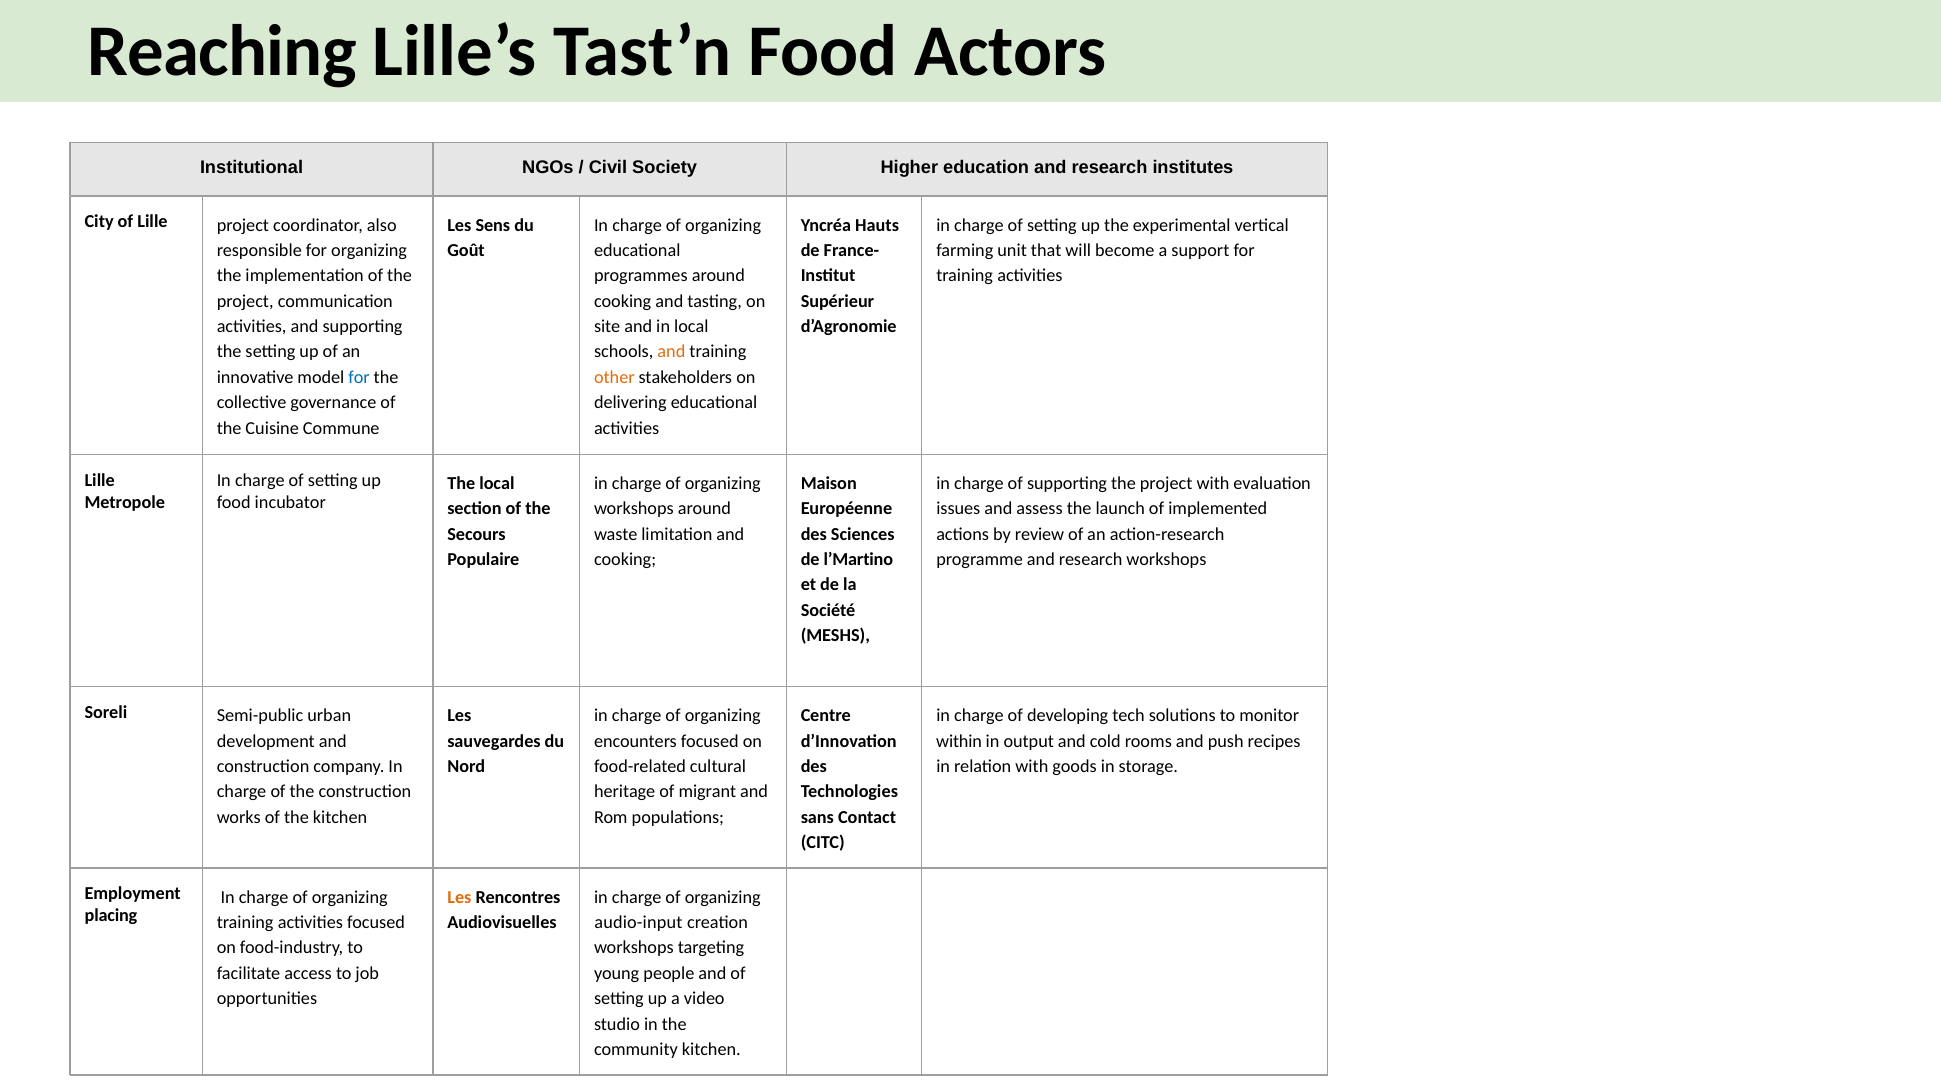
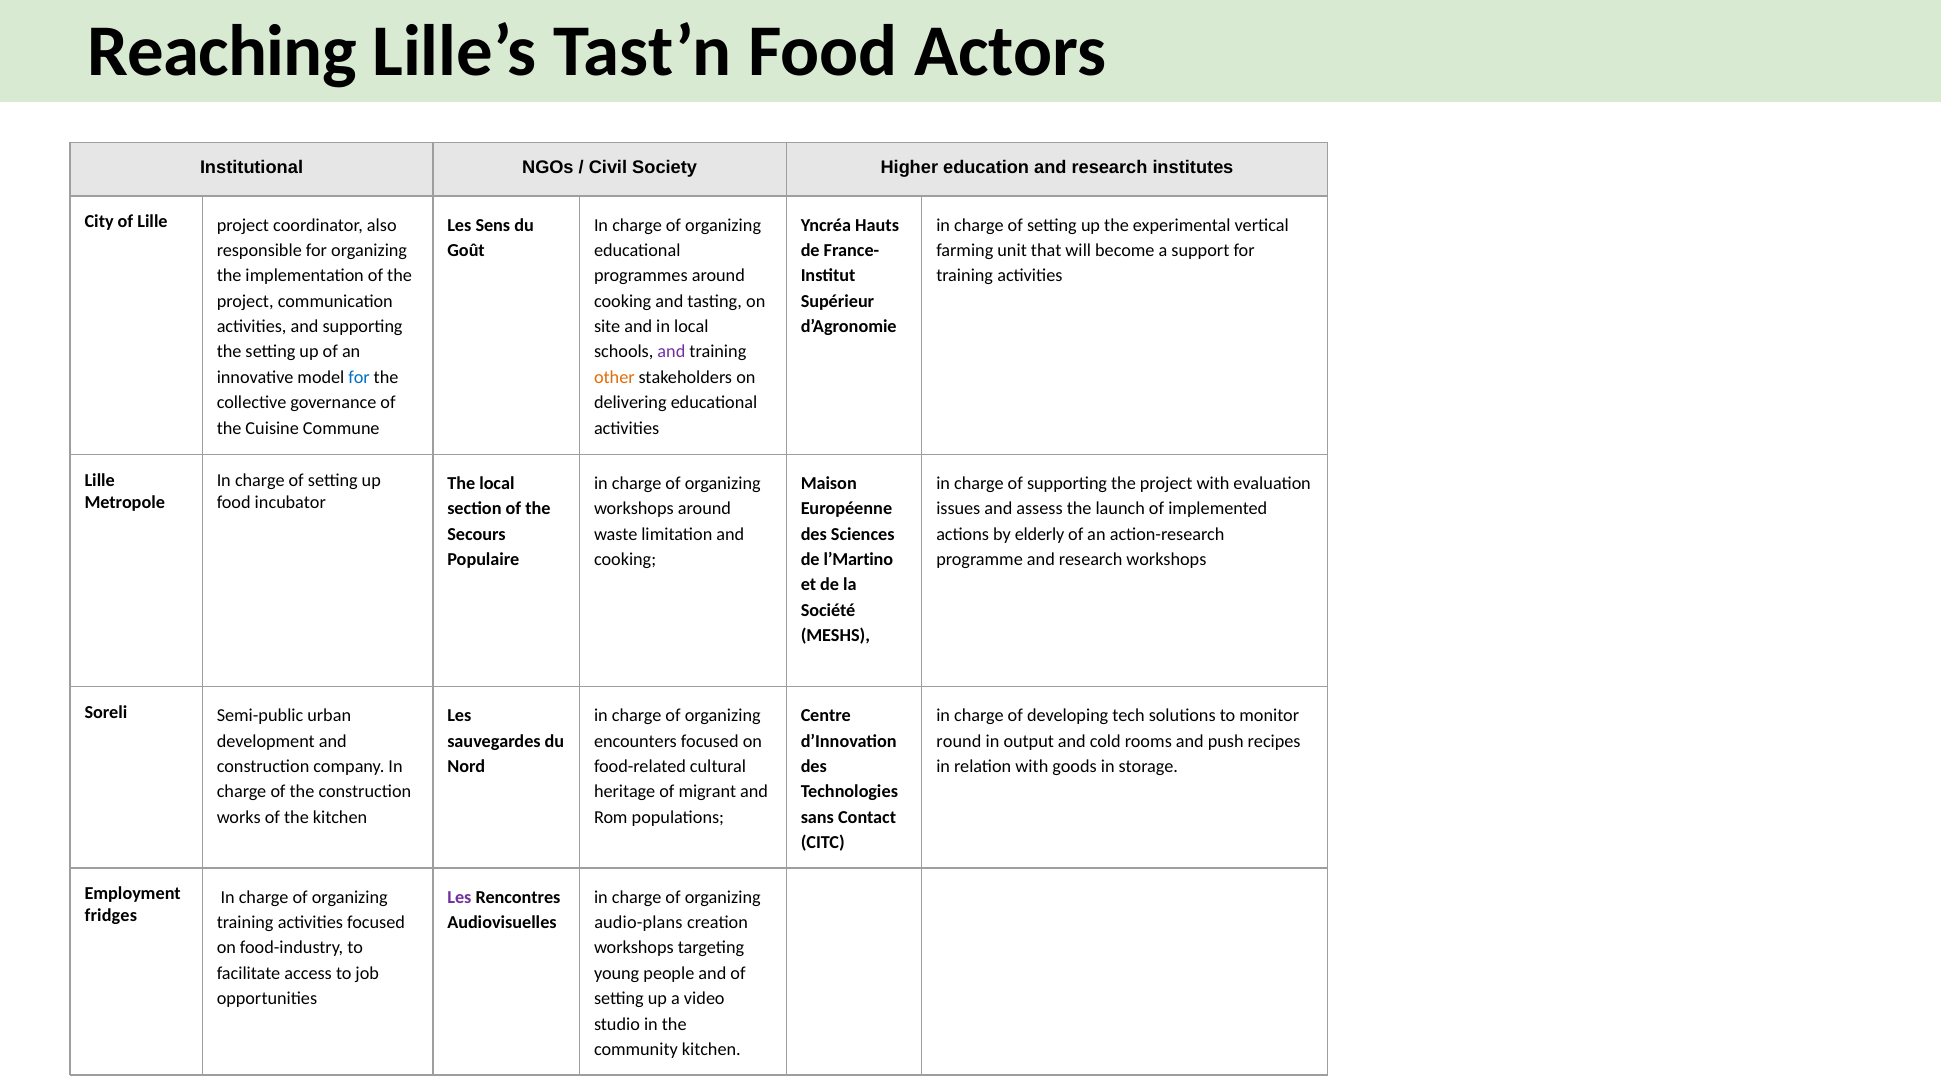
and colour: orange -> purple (671, 352)
review: review -> elderly (1040, 534)
within: within -> round (959, 741)
Les colour: orange -> purple (459, 897)
placing: placing -> fridges (111, 916)
audio-input: audio-input -> audio-plans (638, 922)
